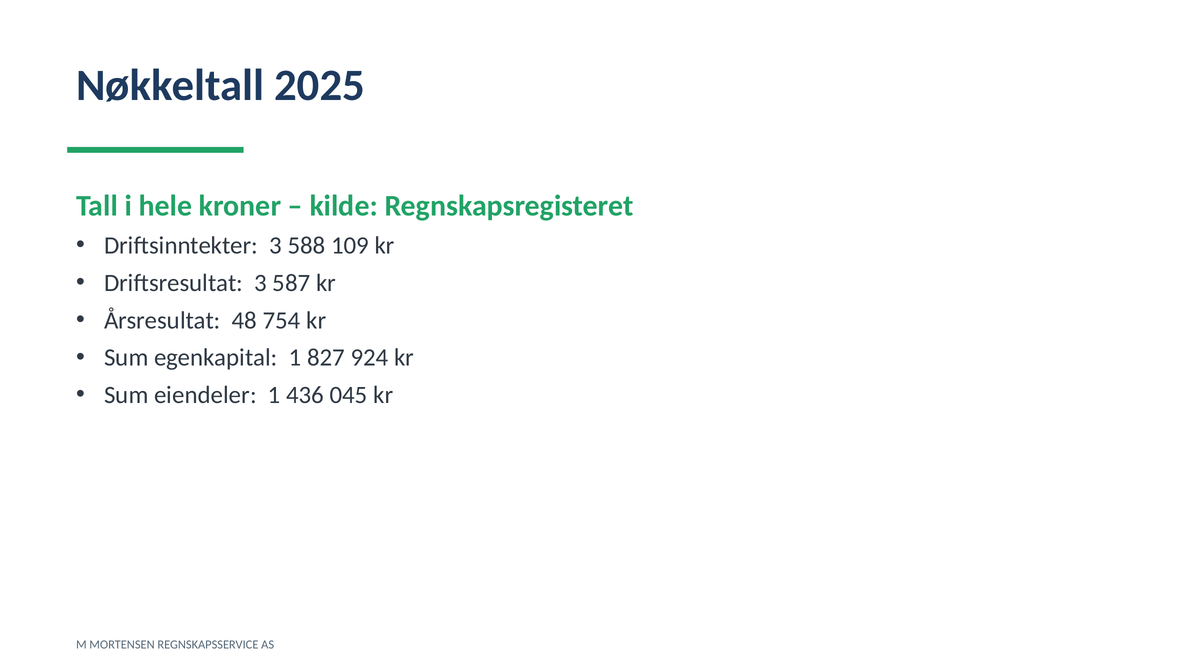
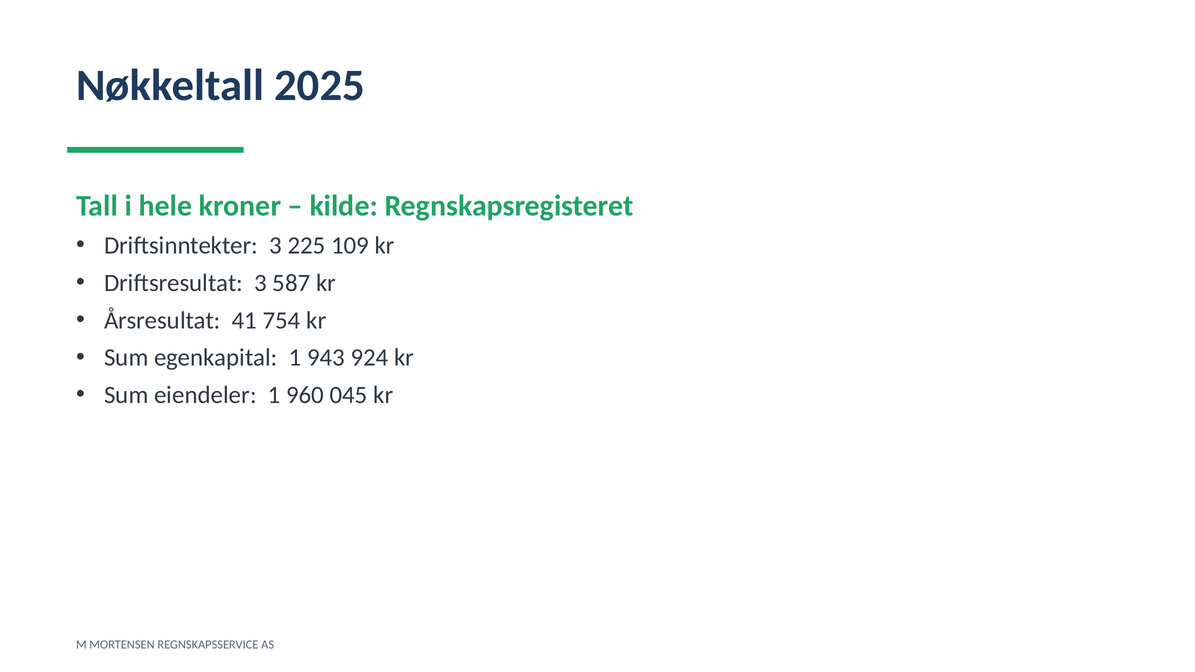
588: 588 -> 225 (307, 246)
48: 48 -> 41 (244, 320)
827: 827 -> 943 (326, 358)
436: 436 -> 960 (305, 395)
